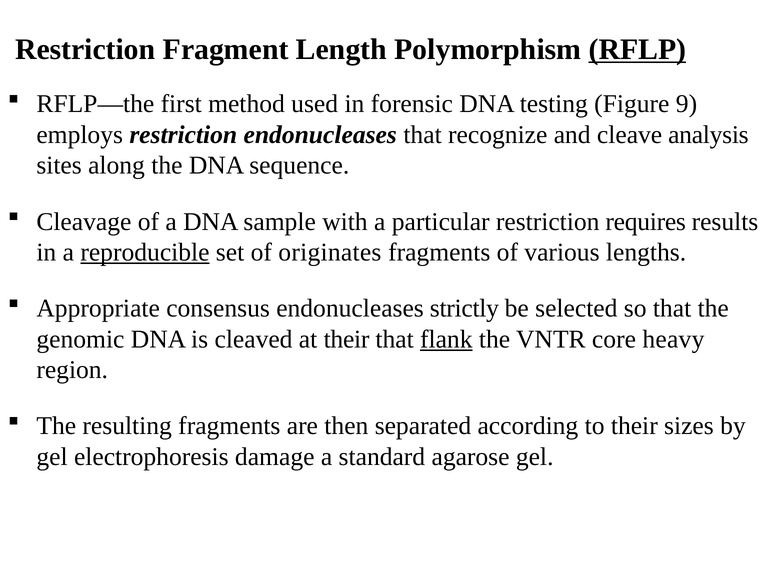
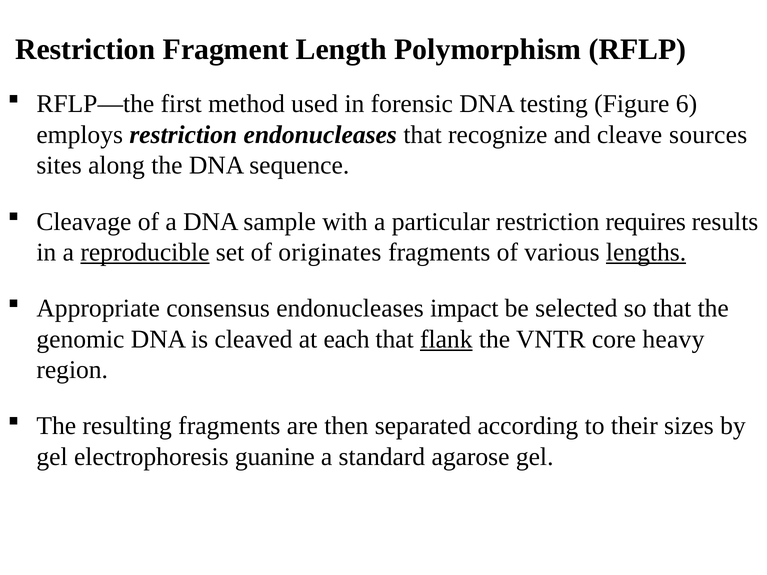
RFLP underline: present -> none (637, 49)
9: 9 -> 6 (687, 104)
analysis: analysis -> sources (708, 135)
lengths underline: none -> present (646, 252)
strictly: strictly -> impact (464, 309)
at their: their -> each (347, 339)
damage: damage -> guanine (275, 457)
